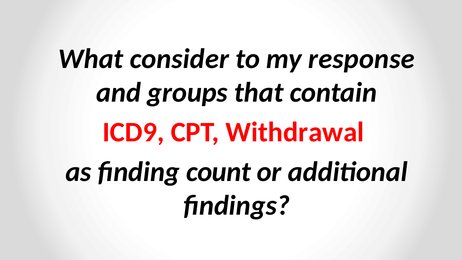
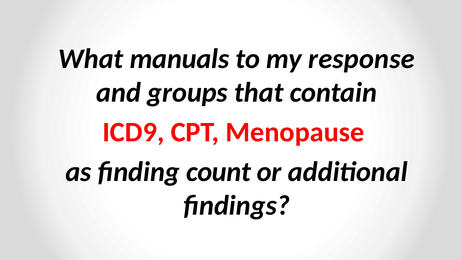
consider: consider -> manuals (179, 59)
Withdrawal: Withdrawal -> Menopause (295, 132)
